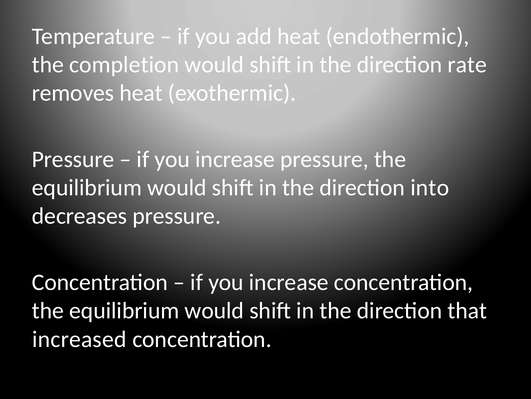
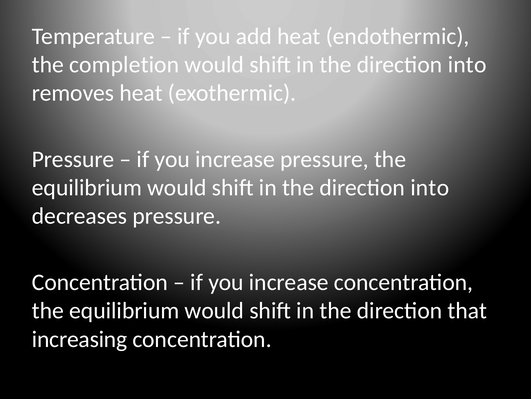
rate: rate -> into (467, 65)
increased: increased -> increasing (80, 339)
